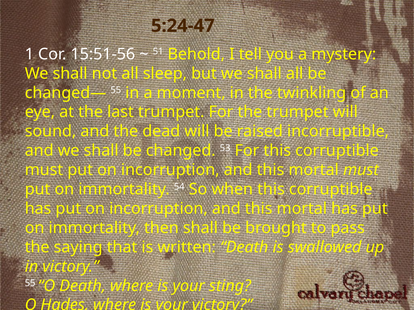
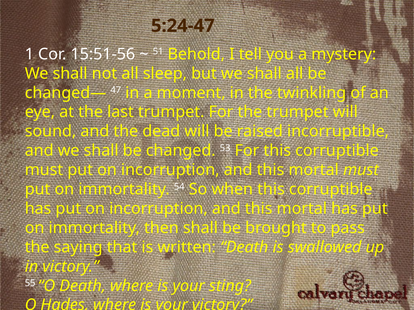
changed— 55: 55 -> 47 (116, 90)
